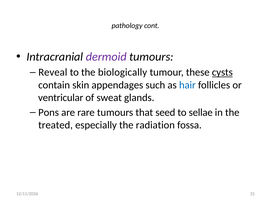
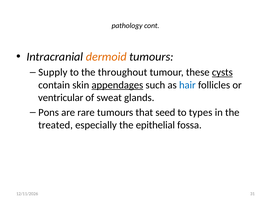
dermoid colour: purple -> orange (106, 57)
Reveal: Reveal -> Supply (53, 72)
biologically: biologically -> throughout (123, 72)
appendages underline: none -> present (117, 85)
sellae: sellae -> types (201, 112)
radiation: radiation -> epithelial (155, 125)
